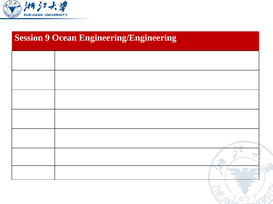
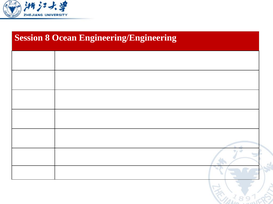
9: 9 -> 8 (47, 38)
